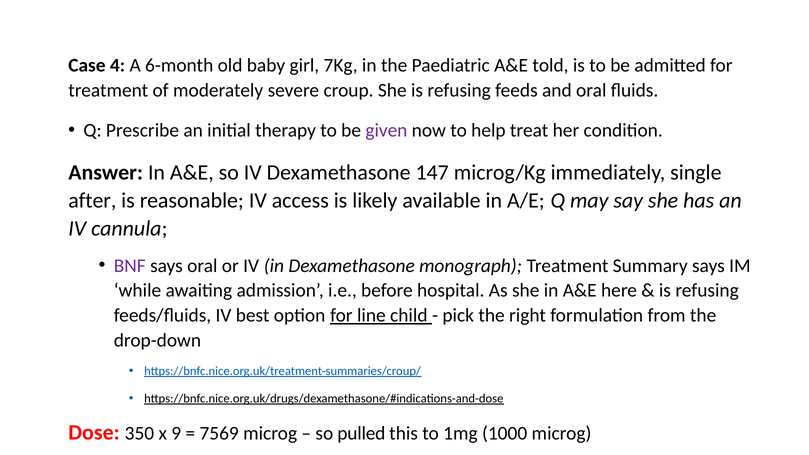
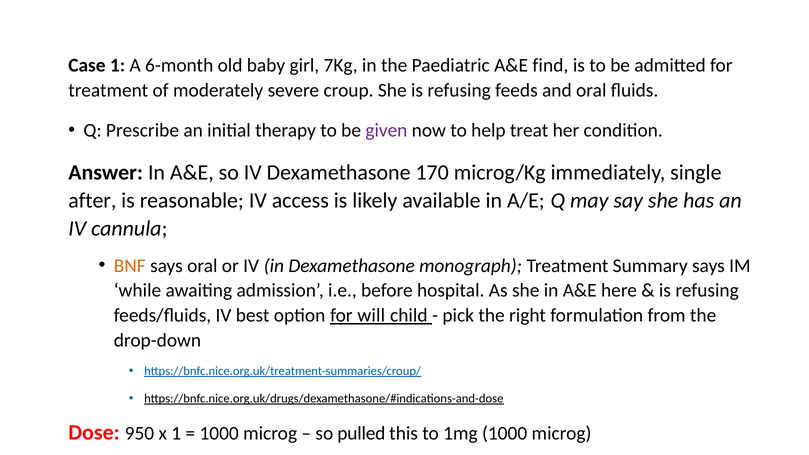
Case 4: 4 -> 1 (118, 65)
told: told -> find (550, 65)
147: 147 -> 170 (432, 172)
BNF colour: purple -> orange (130, 266)
line: line -> will (371, 315)
350: 350 -> 950 (139, 433)
x 9: 9 -> 1 (176, 433)
7569: 7569 -> 1000 (219, 433)
